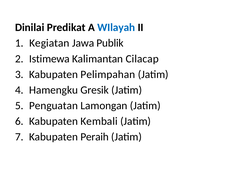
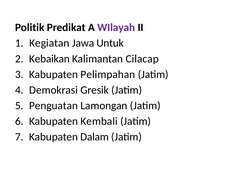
Dinilai: Dinilai -> Politik (30, 28)
WIlayah colour: blue -> purple (116, 28)
Publik: Publik -> Untuk (110, 43)
Istimewa: Istimewa -> Kebaikan (49, 59)
Hamengku: Hamengku -> Demokrasi (54, 90)
Peraih: Peraih -> Dalam (95, 137)
